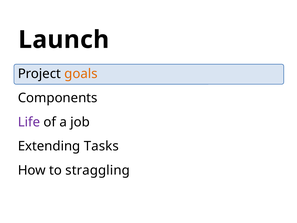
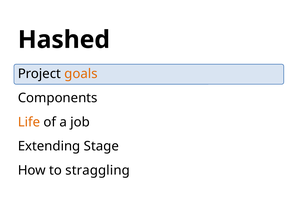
Launch: Launch -> Hashed (64, 40)
Life colour: purple -> orange (29, 122)
Tasks: Tasks -> Stage (101, 146)
